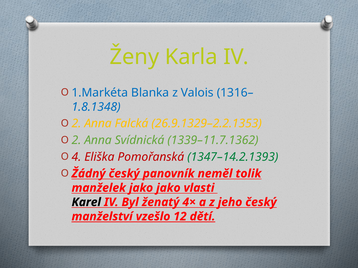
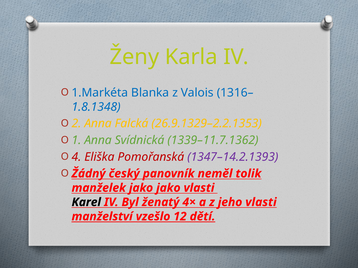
2: 2 -> 1 (76, 140)
1347–14.2.1393 colour: green -> purple (233, 157)
jeho český: český -> vlasti (261, 203)
